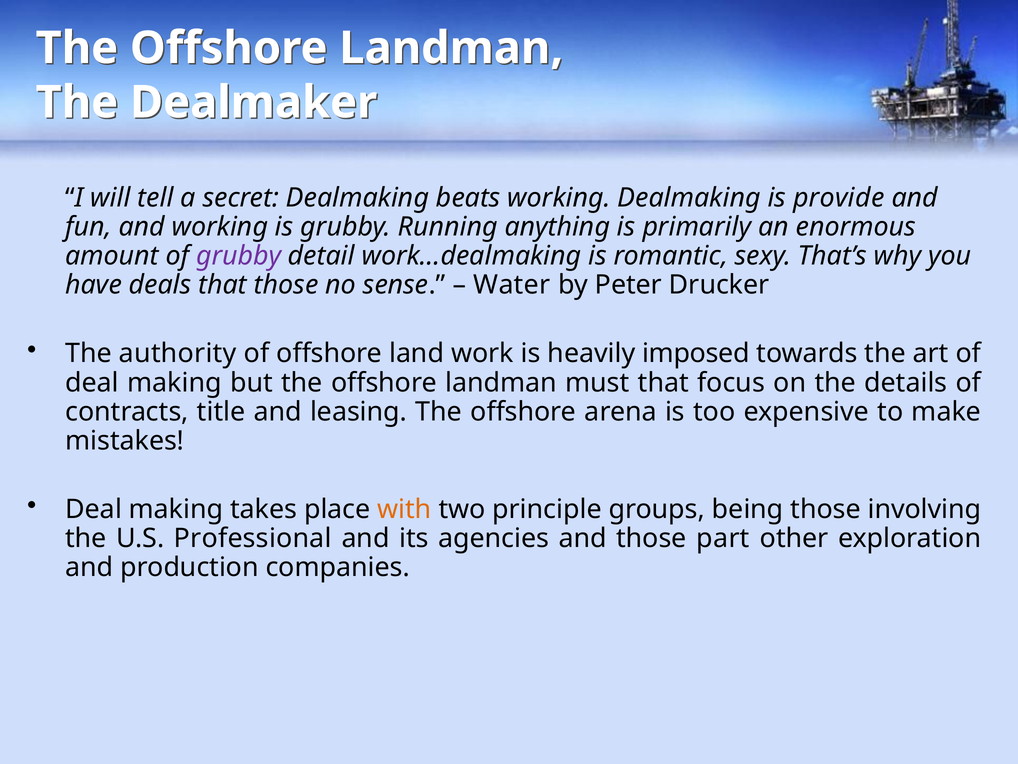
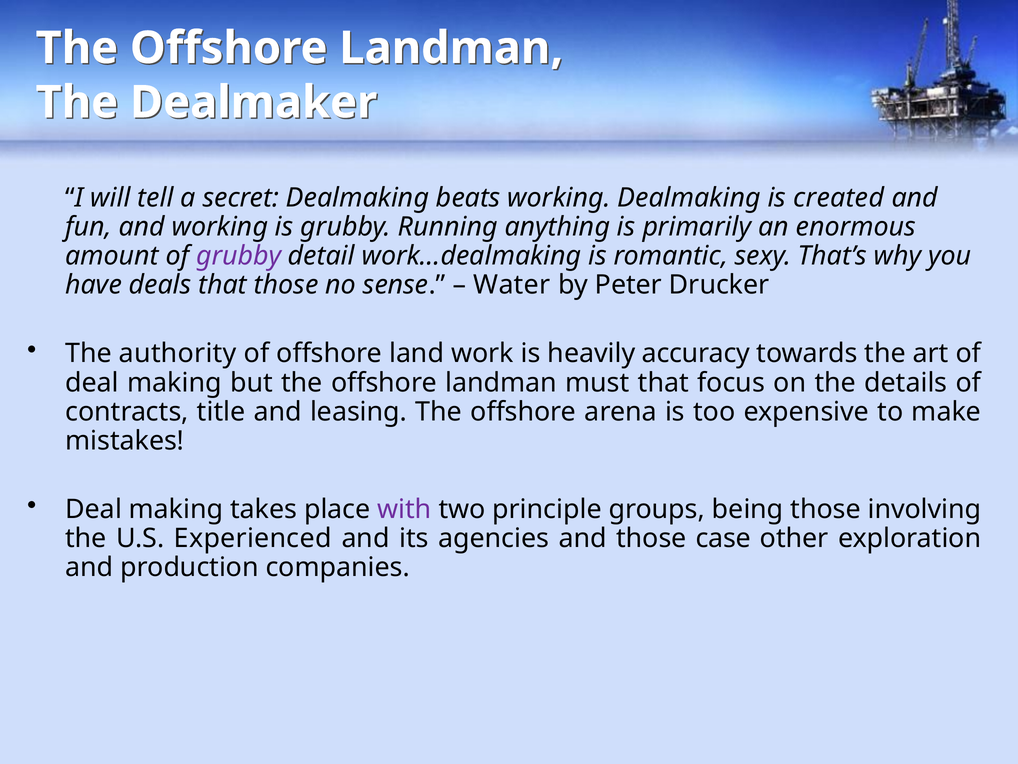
provide: provide -> created (839, 198)
imposed: imposed -> accuracy (696, 353)
with colour: orange -> purple (404, 509)
Professional: Professional -> Experienced (253, 538)
part: part -> case (723, 538)
